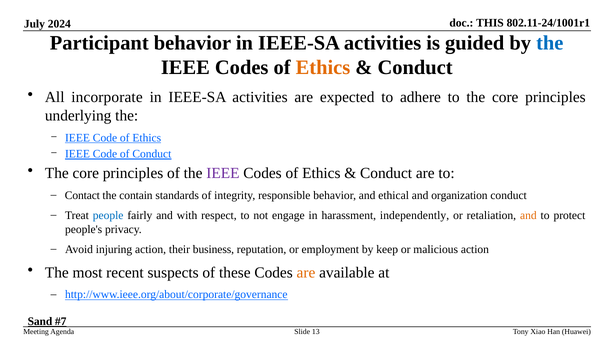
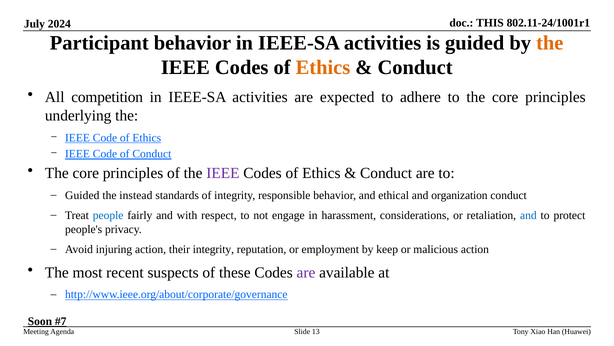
the colour: blue -> orange (550, 43)
incorporate: incorporate -> competition (107, 97)
Contact: Contact -> Guided (82, 195)
contain: contain -> instead (136, 195)
independently: independently -> considerations (415, 215)
and colour: orange -> blue (528, 215)
their business: business -> integrity (213, 249)
are colour: orange -> purple (306, 272)
Sand: Sand -> Soon (40, 321)
